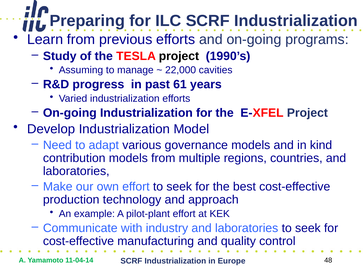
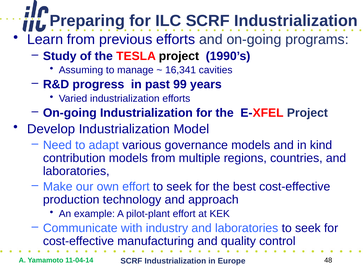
22,000: 22,000 -> 16,341 (181, 70)
61: 61 -> 99 (180, 85)
